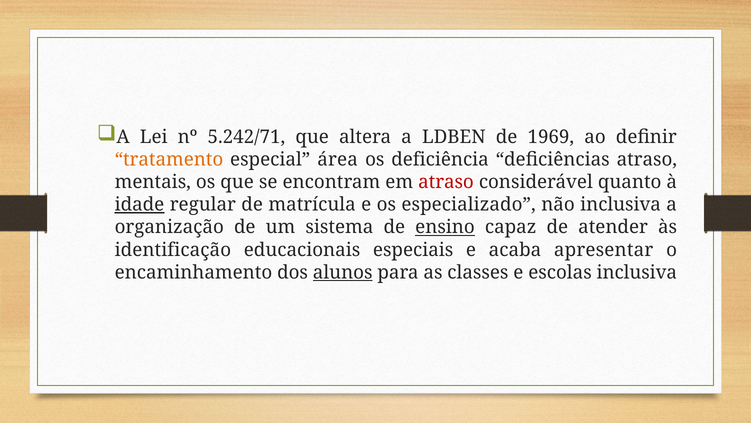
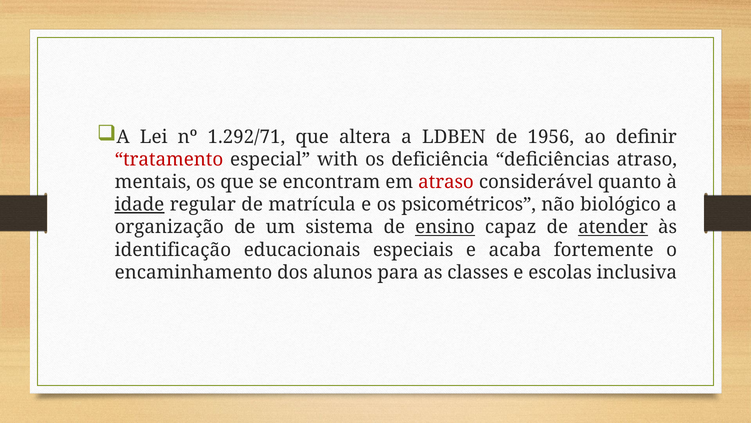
5.242/71: 5.242/71 -> 1.292/71 (246, 137)
1969: 1969 -> 1956 (551, 137)
tratamento colour: orange -> red (169, 159)
área: área -> with (338, 159)
especializado: especializado -> psicométricos (469, 204)
não inclusiva: inclusiva -> biológico (621, 204)
atender underline: none -> present (613, 227)
apresentar: apresentar -> fortemente (604, 249)
alunos underline: present -> none (343, 272)
